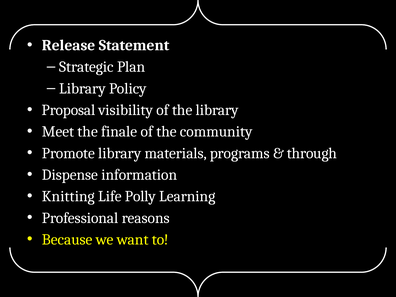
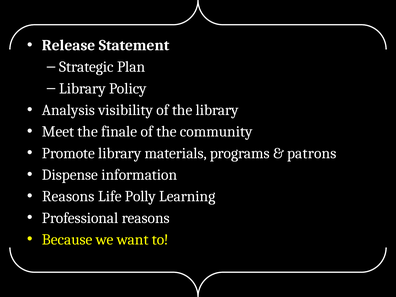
Proposal: Proposal -> Analysis (68, 110)
through: through -> patrons (312, 153)
Knitting: Knitting -> Reasons (68, 196)
